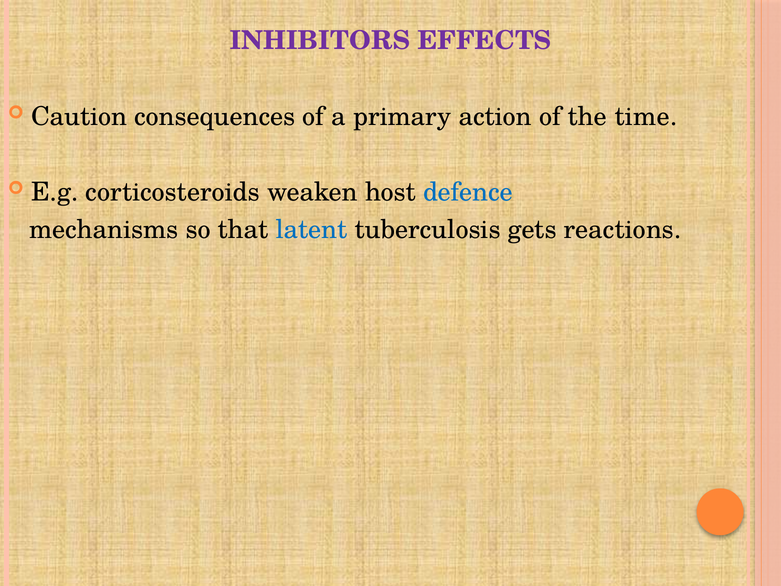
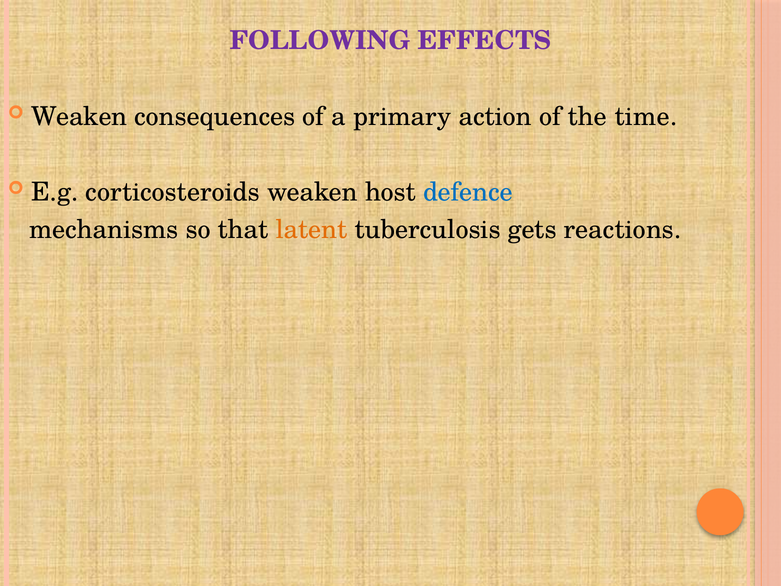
INHIBITORS: INHIBITORS -> FOLLOWING (320, 41)
Caution: Caution -> Weaken (79, 116)
latent colour: blue -> orange (312, 230)
